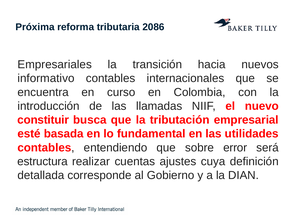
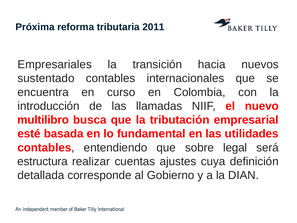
2086: 2086 -> 2011 (153, 27)
informativo: informativo -> sustentado (46, 78)
constituir: constituir -> multilibro (43, 120)
error: error -> legal (235, 147)
